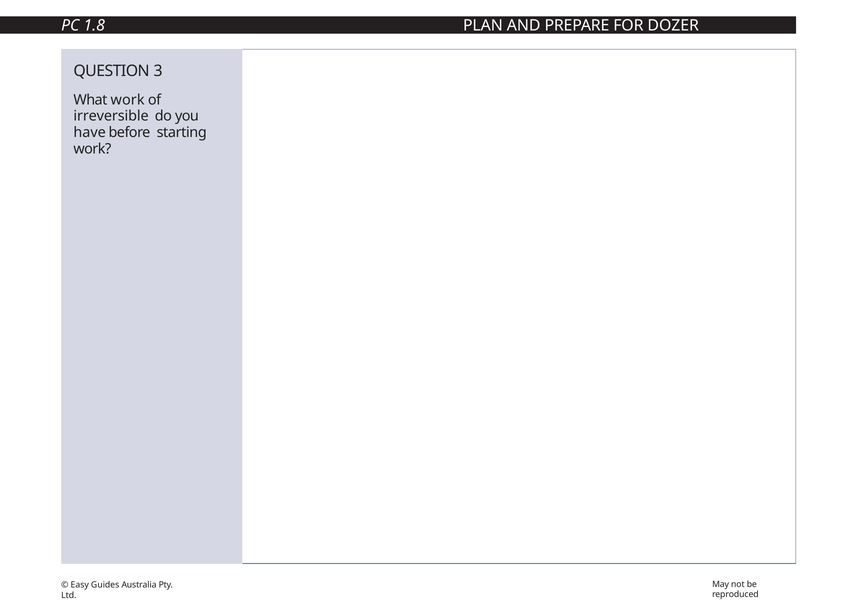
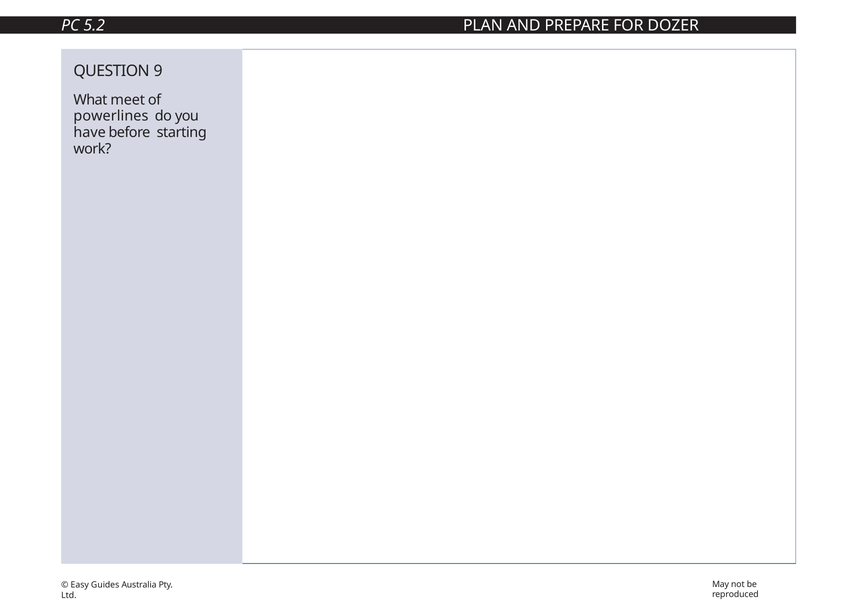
1.8: 1.8 -> 5.2 (94, 25)
3: 3 -> 9 (158, 71)
What work: work -> meet (128, 100)
irreversible: irreversible -> powerlines (111, 116)
